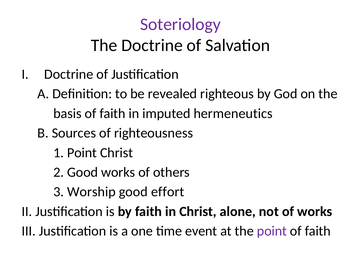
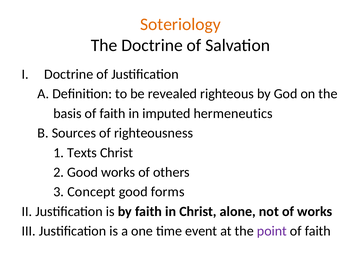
Soteriology colour: purple -> orange (180, 24)
1 Point: Point -> Texts (82, 153)
Worship: Worship -> Concept (91, 192)
effort: effort -> forms (168, 192)
